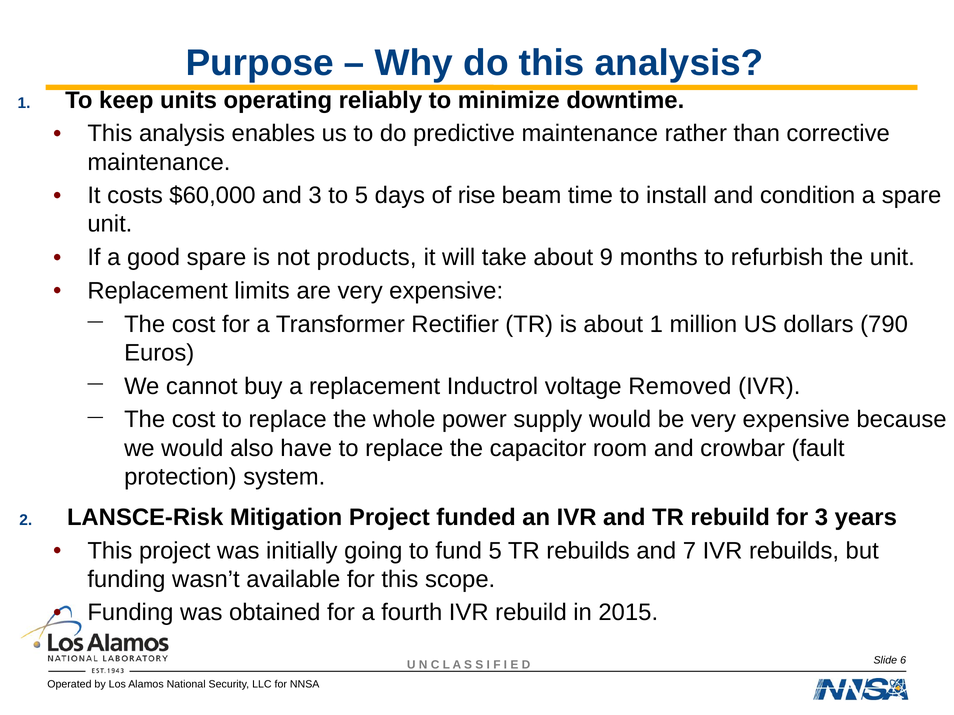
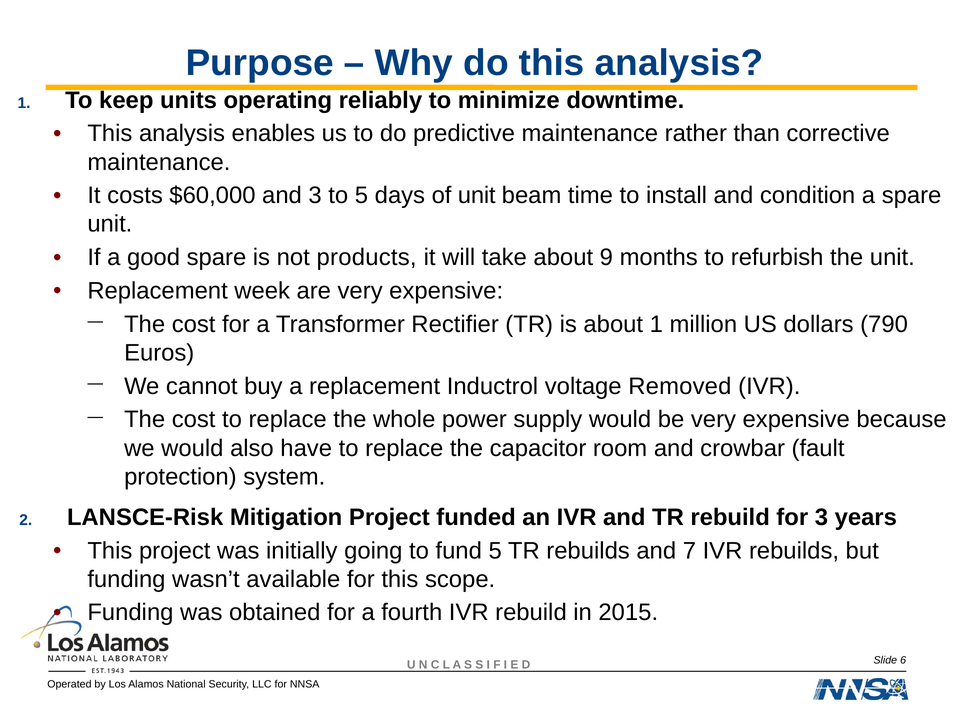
of rise: rise -> unit (477, 196)
limits: limits -> week (262, 291)
